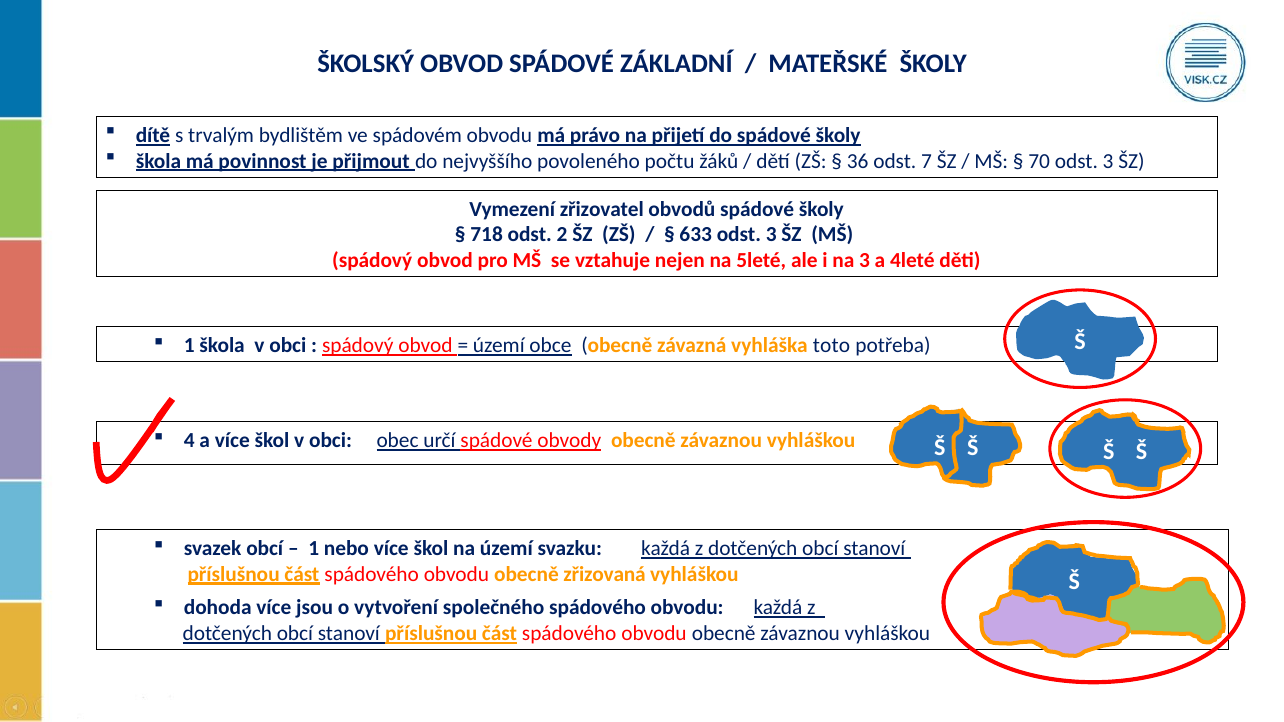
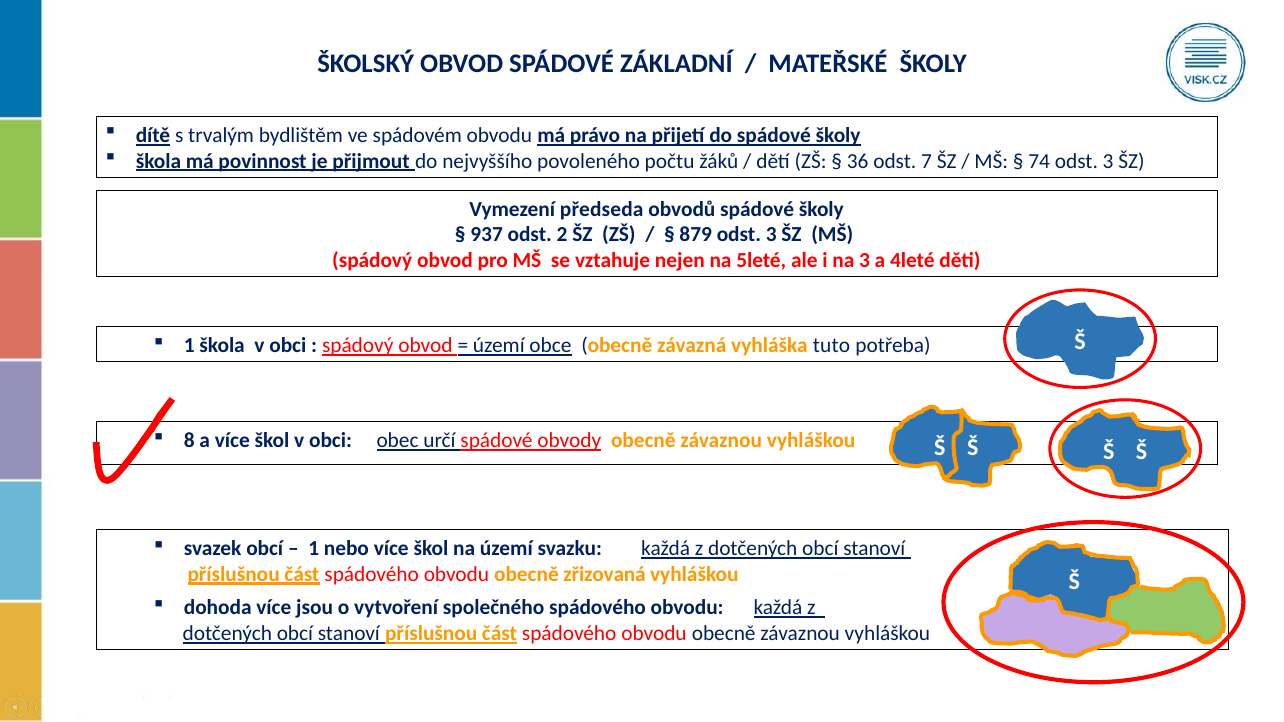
70: 70 -> 74 (1039, 161)
zřizovatel: zřizovatel -> předseda (602, 209)
718: 718 -> 937 (487, 235)
633: 633 -> 879 (696, 235)
toto: toto -> tuto (832, 346)
4: 4 -> 8 (189, 441)
